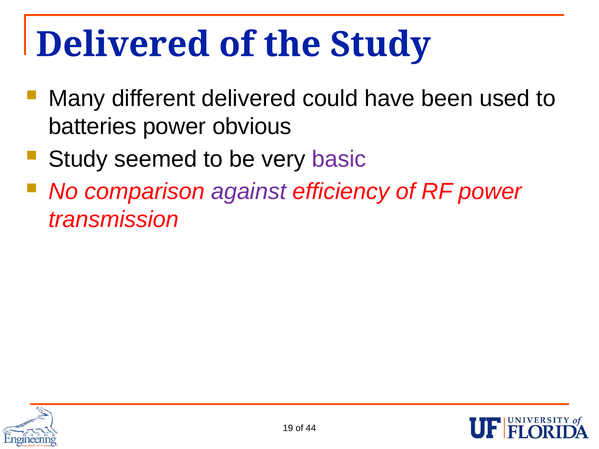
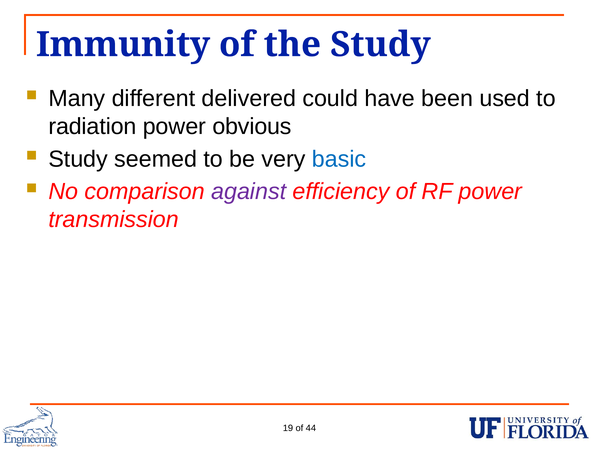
Delivered: Delivered -> Immunity (123, 45)
batteries: batteries -> radiation (92, 126)
basic colour: purple -> blue (339, 159)
